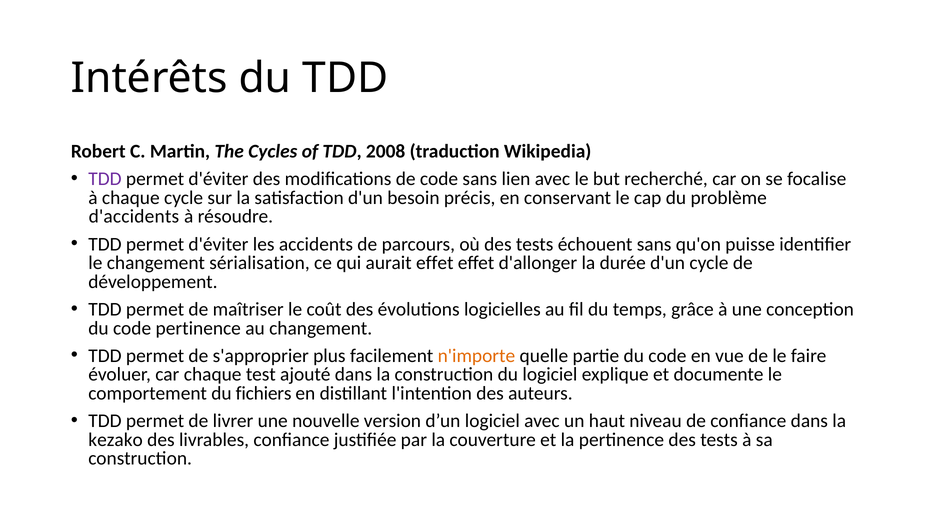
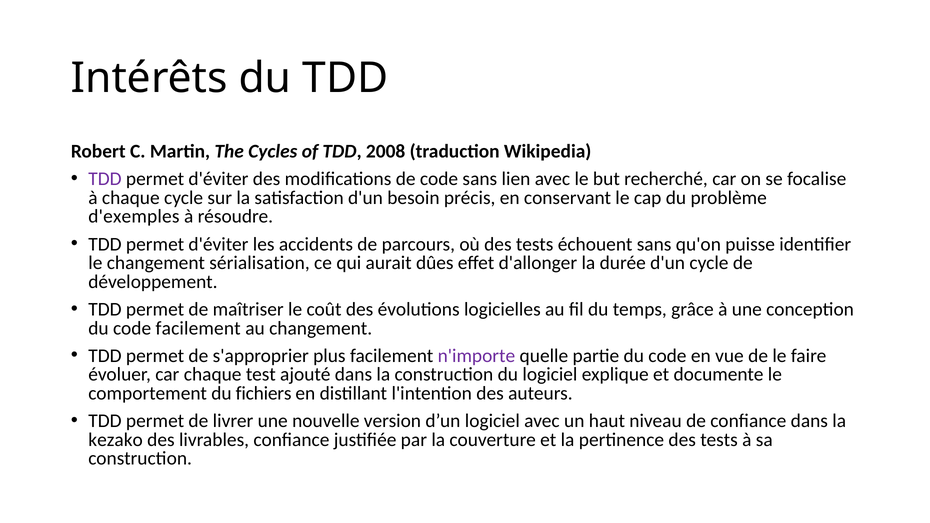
d'accidents: d'accidents -> d'exemples (134, 217)
aurait effet: effet -> dûes (435, 263)
code pertinence: pertinence -> facilement (198, 328)
n'importe colour: orange -> purple (476, 356)
